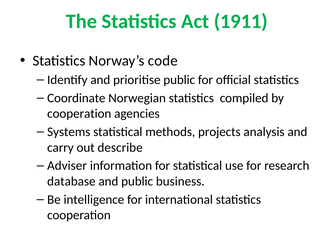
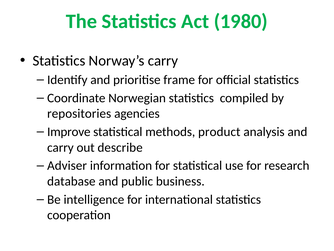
1911: 1911 -> 1980 (241, 21)
Norway’s code: code -> carry (163, 61)
prioritise public: public -> frame (179, 80)
cooperation: cooperation -> repositories (79, 113)
Systems: Systems -> Improve (69, 132)
projects: projects -> product (219, 132)
